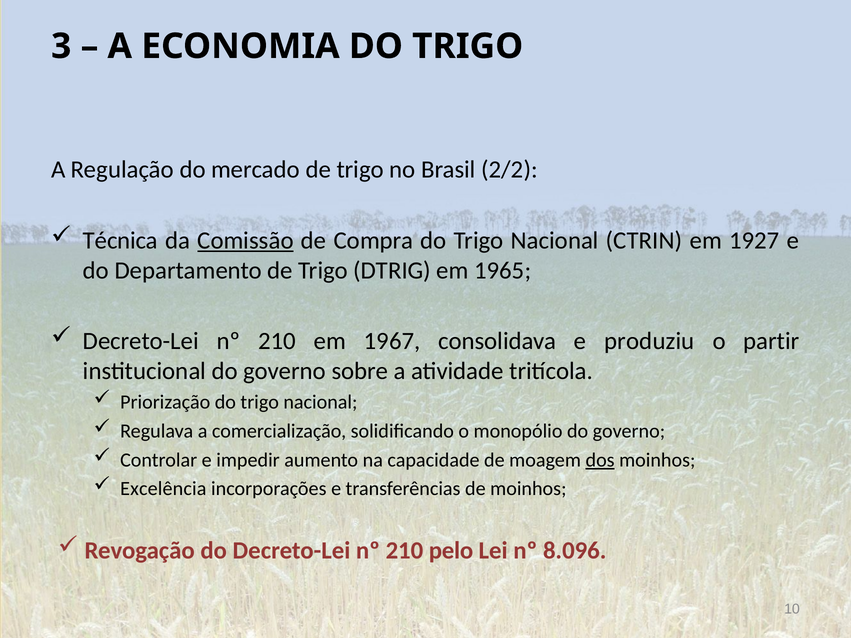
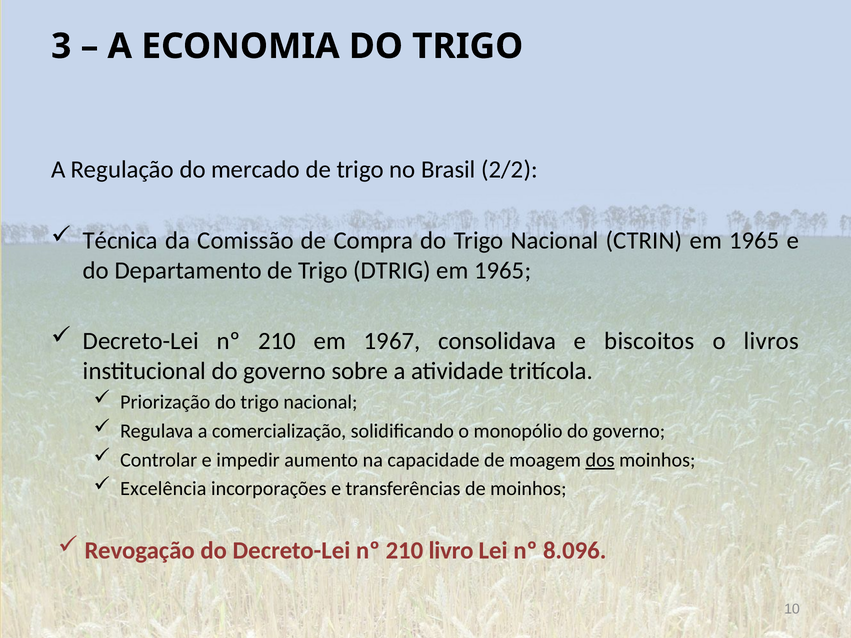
Comissão underline: present -> none (245, 241)
CTRIN em 1927: 1927 -> 1965 (754, 241)
produziu: produziu -> biscoitos (649, 341)
partir: partir -> livros (771, 341)
pelo: pelo -> livro (451, 551)
